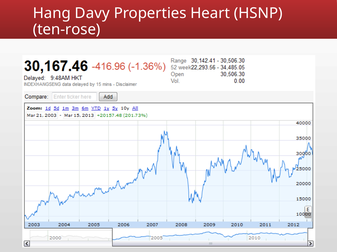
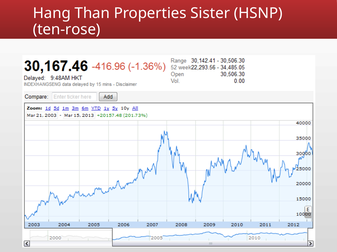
Davy: Davy -> Than (92, 13)
Heart: Heart -> Sister (210, 13)
